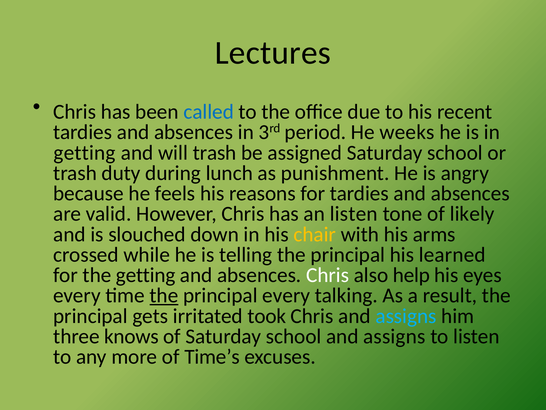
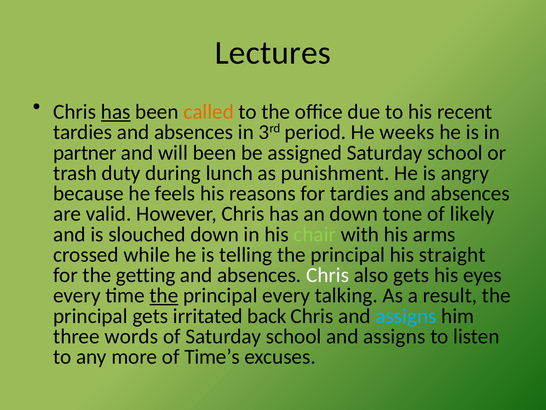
has underline: none -> present (116, 112)
called colour: blue -> orange (209, 112)
getting: getting -> partner (85, 152)
will trash: trash -> been (214, 152)
an listen: listen -> down (354, 214)
chair colour: yellow -> light green (315, 234)
learned: learned -> straight (452, 254)
also help: help -> gets (411, 275)
took: took -> back (267, 316)
knows: knows -> words (131, 336)
